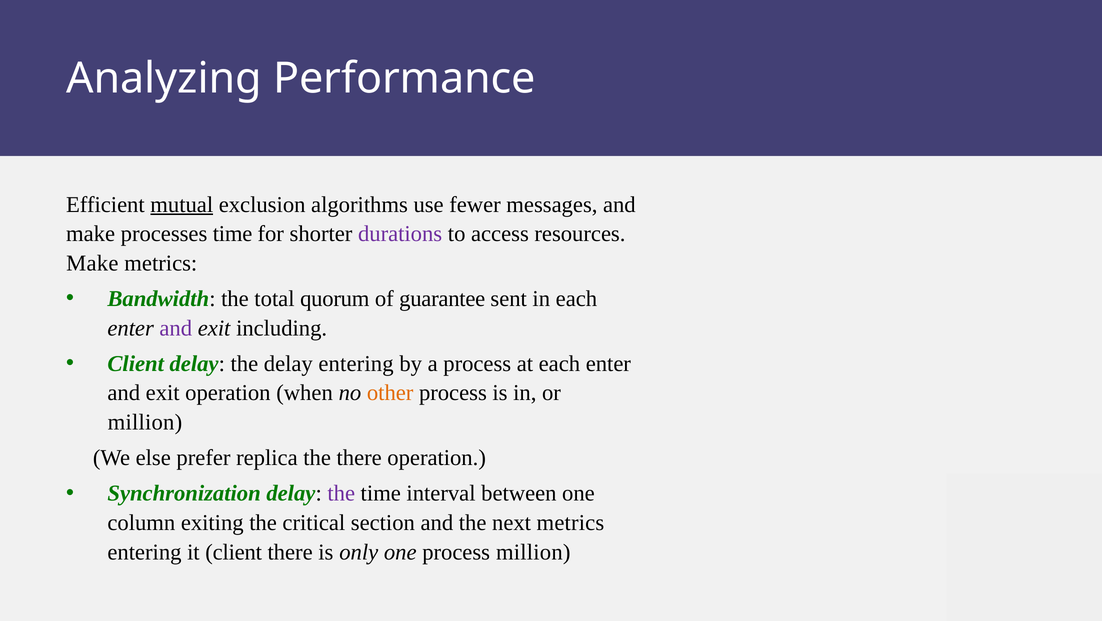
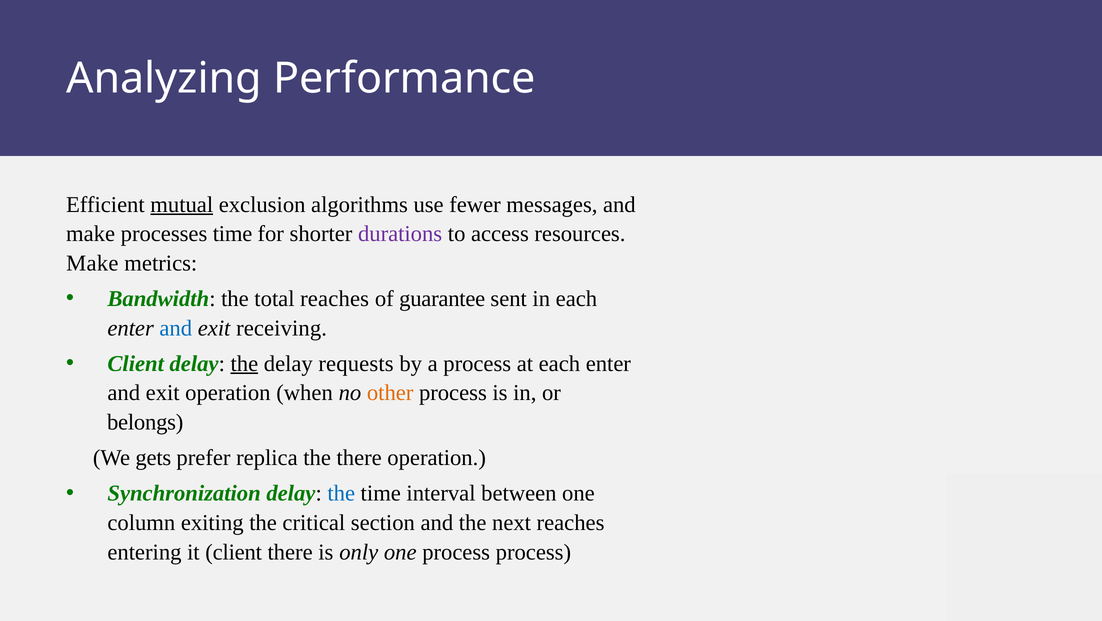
total quorum: quorum -> reaches (335, 299)
and colour: purple -> blue (176, 328)
including: including -> receiving (282, 328)
the underline: none -> present (244, 364)
delay entering: entering -> requests (356, 364)
million: million -> belongs (145, 422)
else: else -> gets (153, 458)
the colour: purple -> blue (341, 493)
next metrics: metrics -> reaches (571, 523)
process million: million -> process (533, 552)
